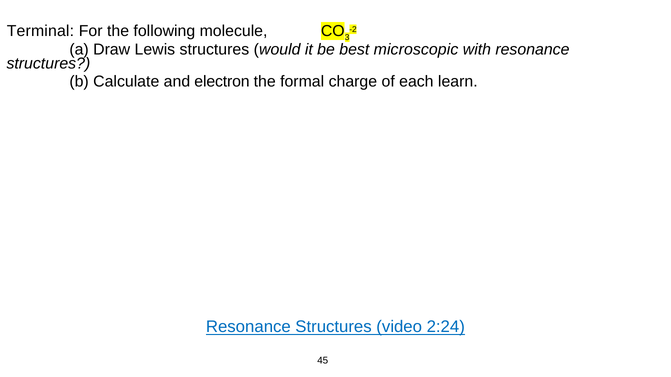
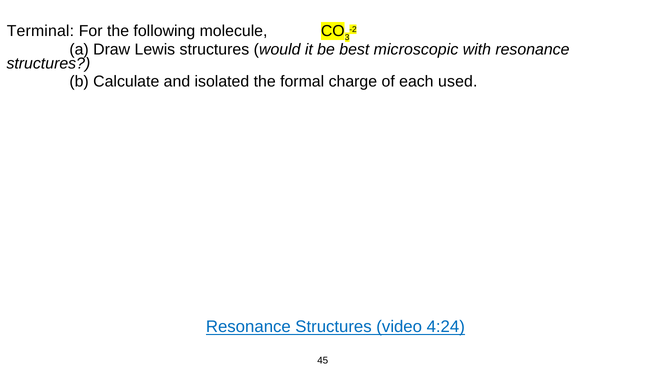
electron: electron -> isolated (222, 82)
learn: learn -> used (458, 82)
2:24: 2:24 -> 4:24 (446, 327)
